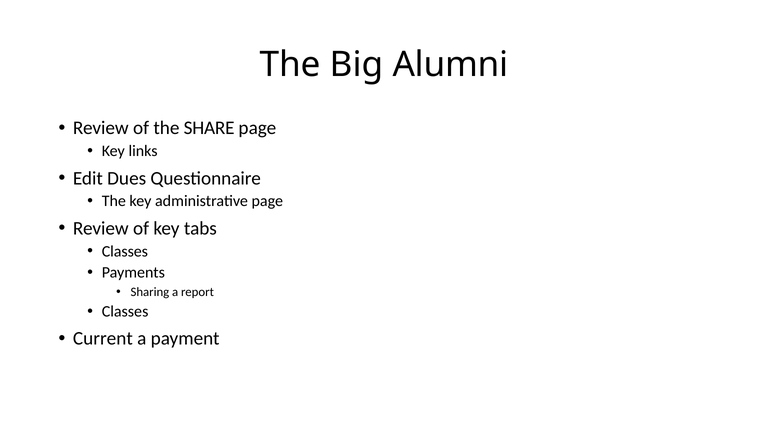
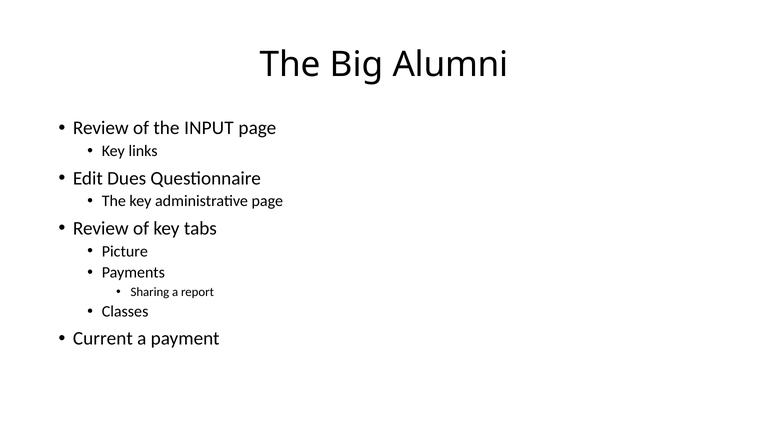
SHARE: SHARE -> INPUT (209, 128)
Classes: Classes -> Picture (125, 251)
